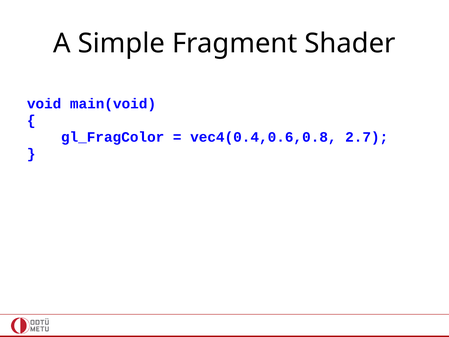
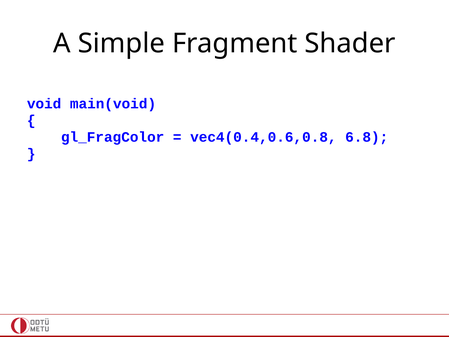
2.7: 2.7 -> 6.8 (367, 137)
